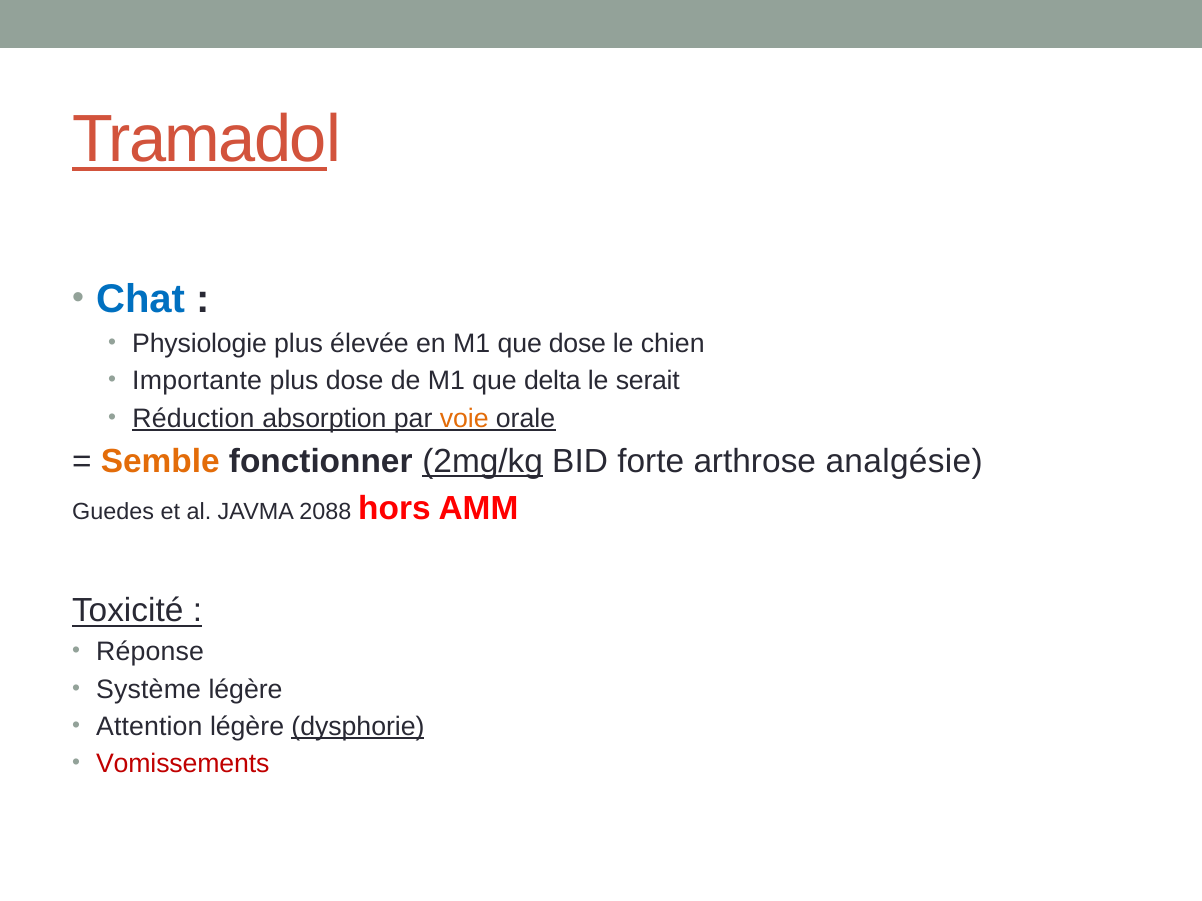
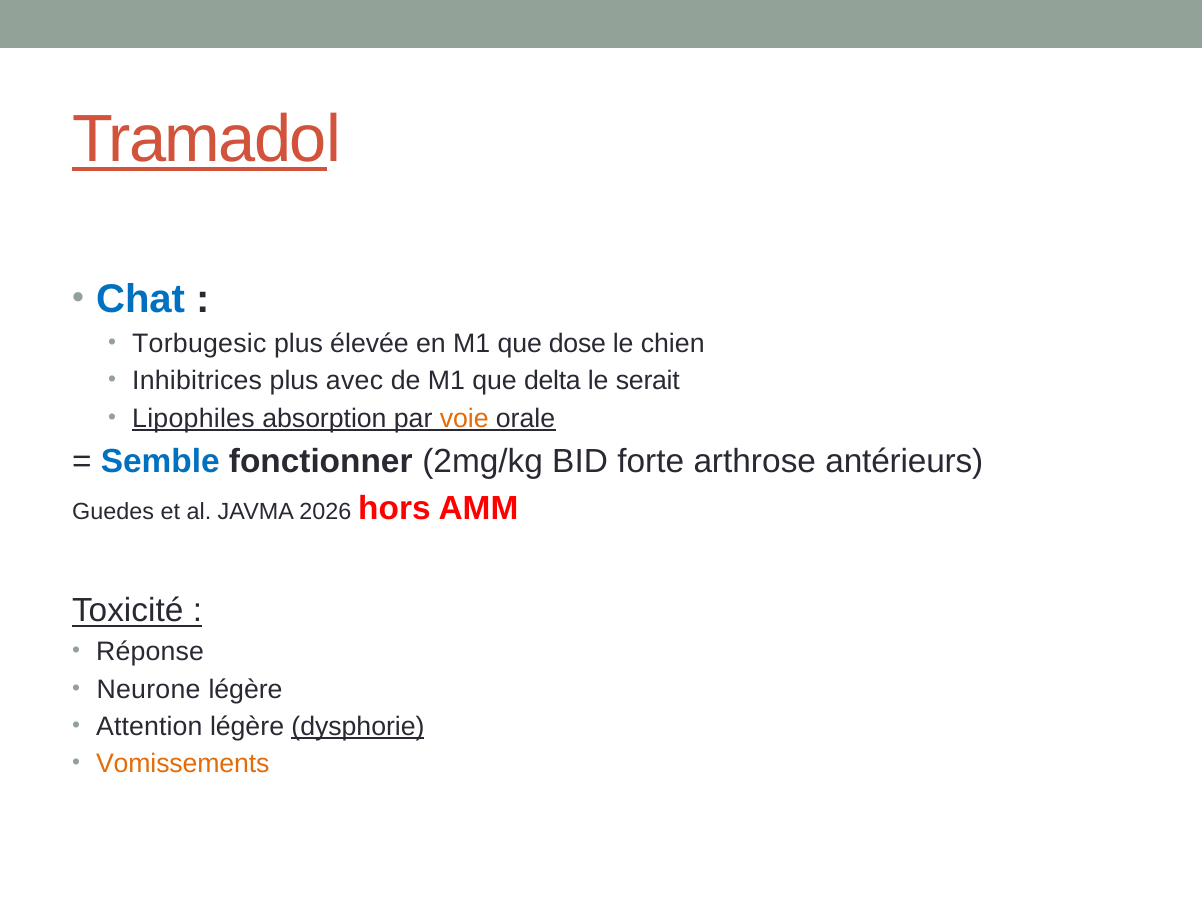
Physiologie: Physiologie -> Torbugesic (199, 344)
Importante: Importante -> Inhibitrices (197, 381)
plus dose: dose -> avec (355, 381)
Réduction: Réduction -> Lipophiles (193, 419)
Semble colour: orange -> blue (160, 462)
2mg/kg underline: present -> none (483, 462)
analgésie: analgésie -> antérieurs (904, 462)
2088: 2088 -> 2026 (325, 512)
Système: Système -> Neurone (149, 690)
Vomissements colour: red -> orange (183, 764)
